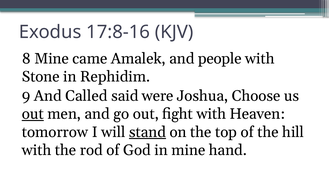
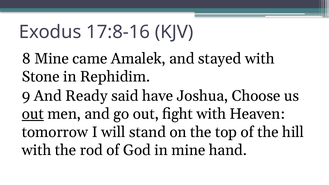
people: people -> stayed (220, 59)
Called: Called -> Ready (86, 96)
were: were -> have (158, 96)
stand underline: present -> none (147, 132)
